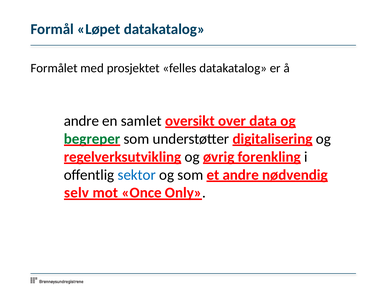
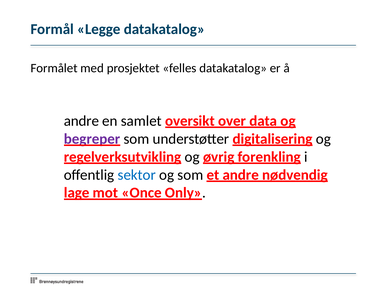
Løpet: Løpet -> Legge (99, 29)
begreper colour: green -> purple (92, 139)
selv: selv -> lage (77, 193)
